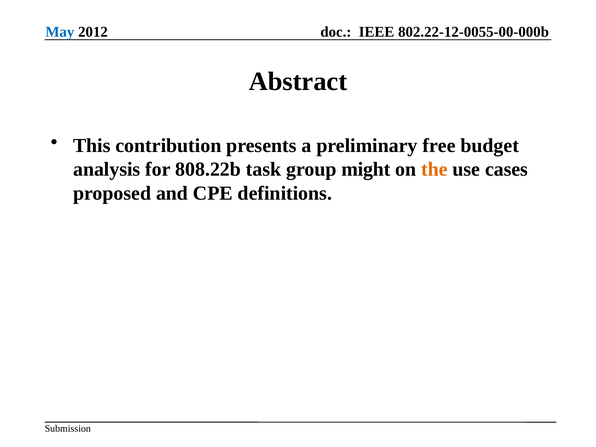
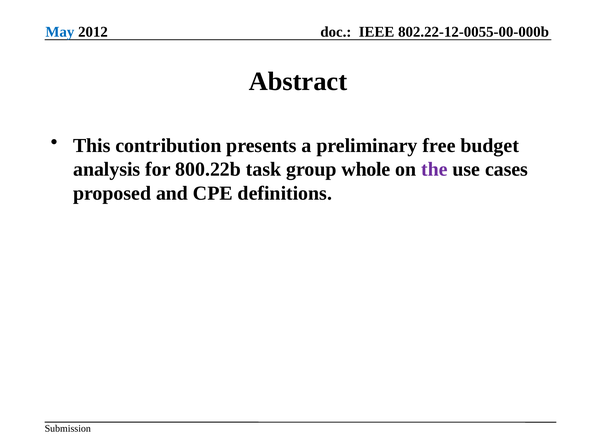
808.22b: 808.22b -> 800.22b (208, 169)
might: might -> whole (366, 169)
the colour: orange -> purple (434, 169)
